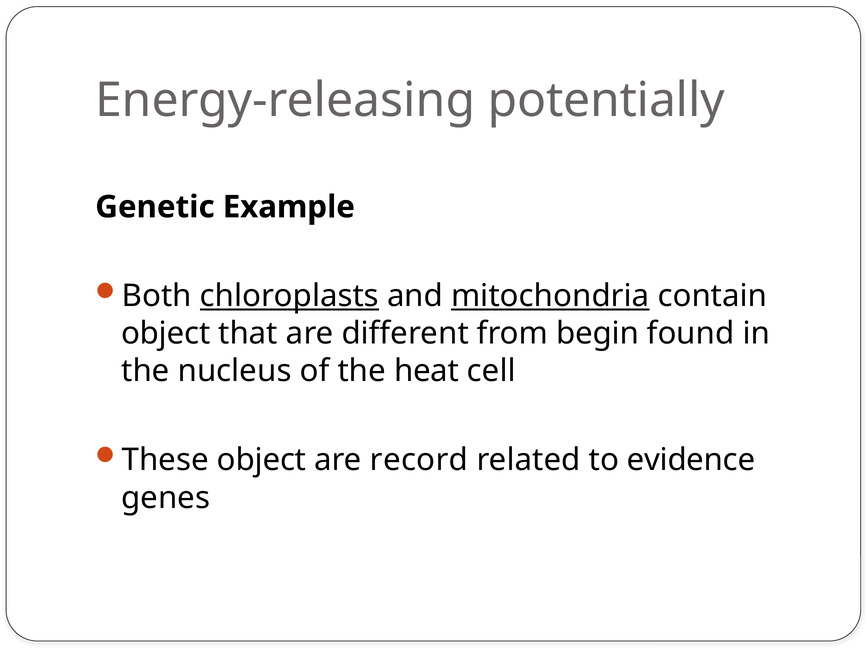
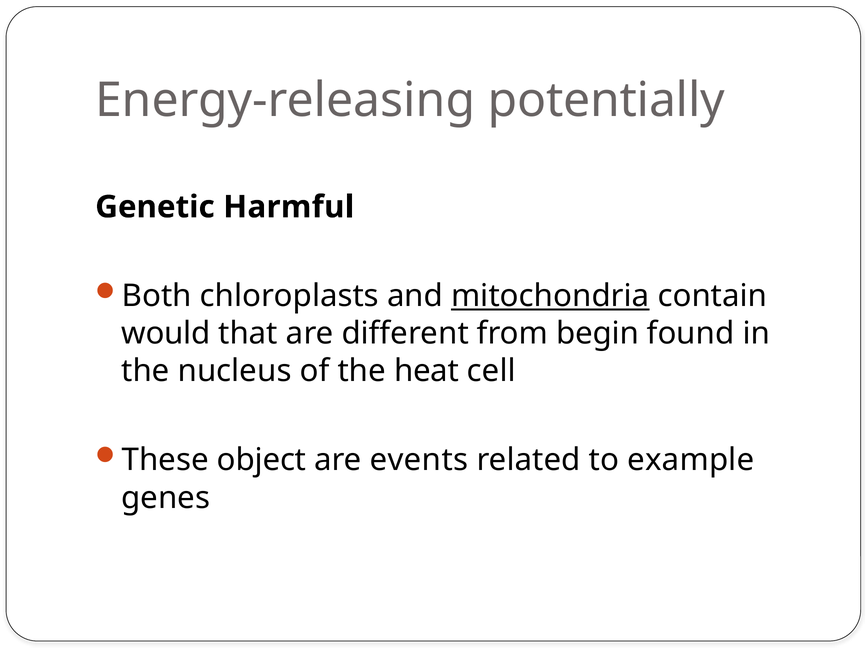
Example: Example -> Harmful (289, 207)
chloroplasts underline: present -> none (289, 296)
object: object -> would (166, 334)
record: record -> events (419, 460)
evidence: evidence -> example (691, 460)
